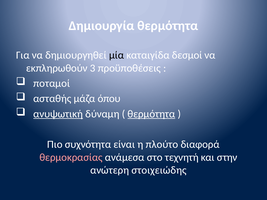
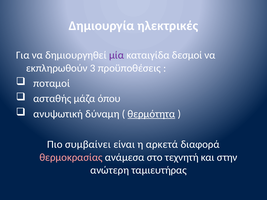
Δημιουργία θερμότητα: θερμότητα -> ηλεκτρικές (168, 26)
μία colour: black -> purple (117, 55)
ανυψωτική underline: present -> none (58, 114)
συχνότητα: συχνότητα -> συμβαίνει (88, 145)
πλούτο: πλούτο -> αρκετά (162, 145)
στοιχειώδης: στοιχειώδης -> ταμιευτήρας (159, 170)
